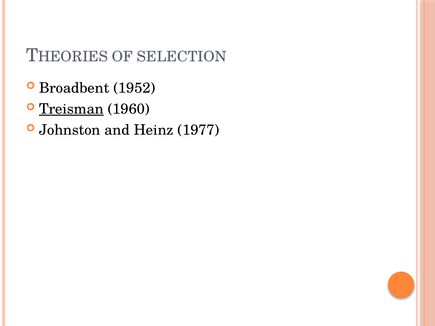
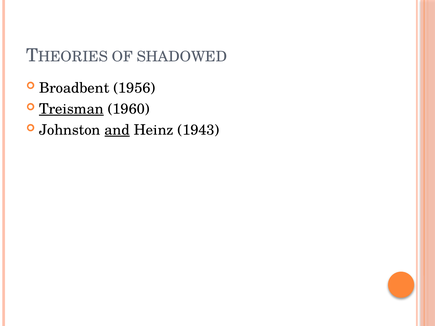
SELECTION: SELECTION -> SHADOWED (182, 57)
1952: 1952 -> 1956 (134, 88)
and underline: none -> present (117, 130)
1977: 1977 -> 1943 (198, 130)
